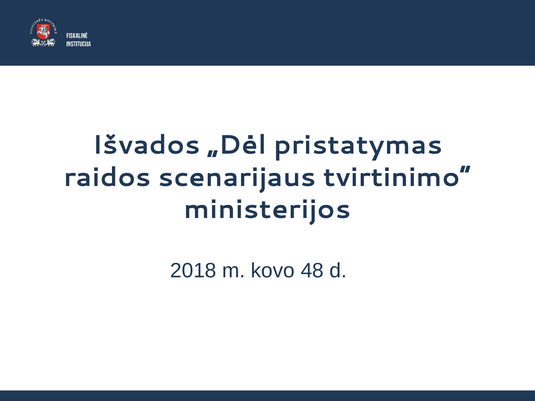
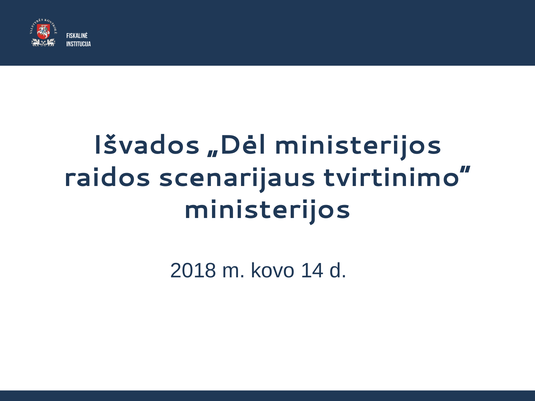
„Dėl pristatymas: pristatymas -> ministerijos (358, 145)
48: 48 -> 14 (312, 271)
